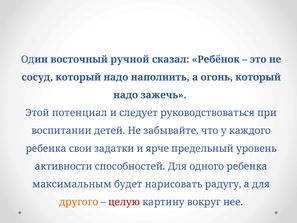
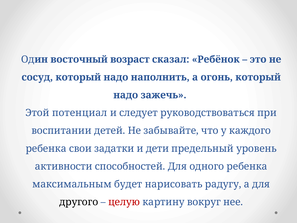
ручной: ручной -> возраст (130, 59)
ярче: ярче -> дети (157, 148)
другого colour: orange -> black (79, 202)
